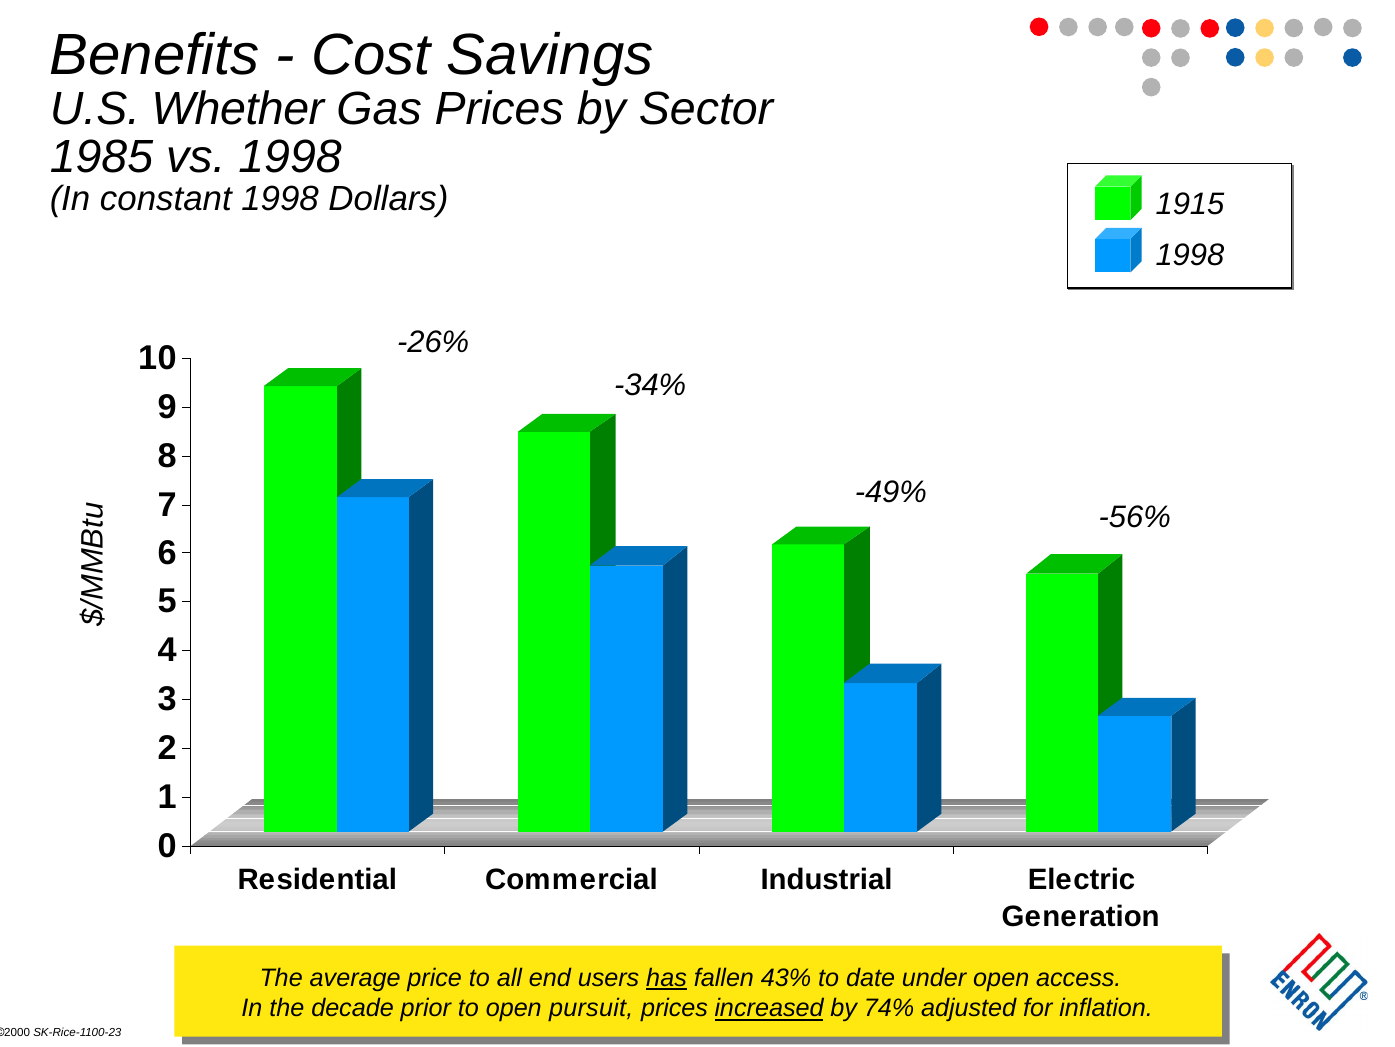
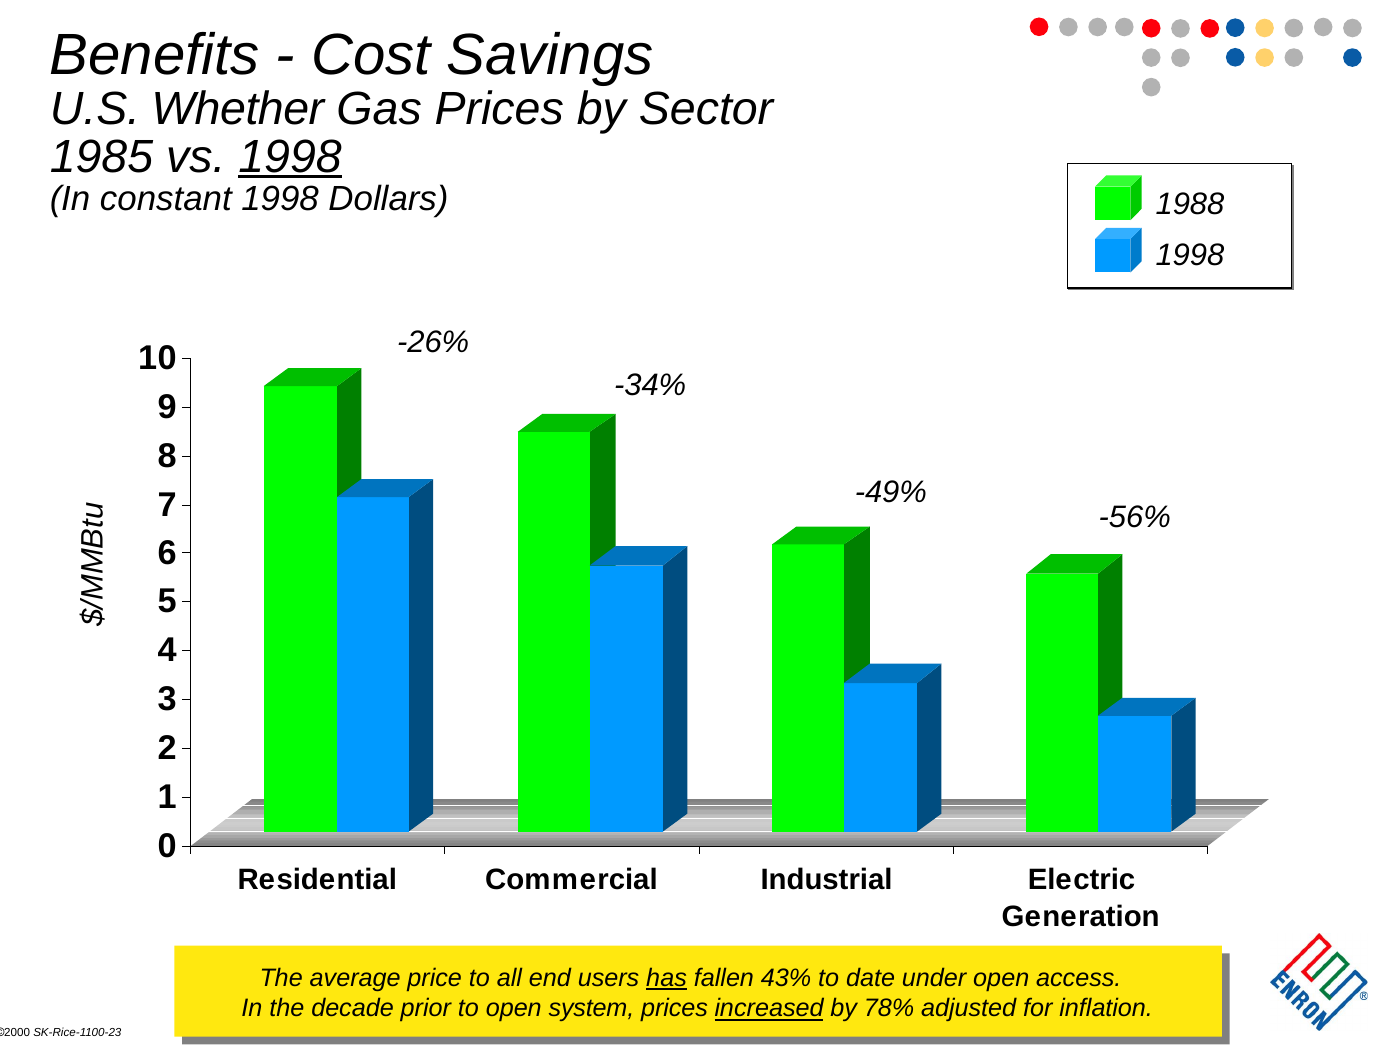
1998 underline: none -> present (290, 157)
1915: 1915 -> 1988 (1190, 205)
pursuit: pursuit -> system (591, 1008)
74%: 74% -> 78% (889, 1008)
